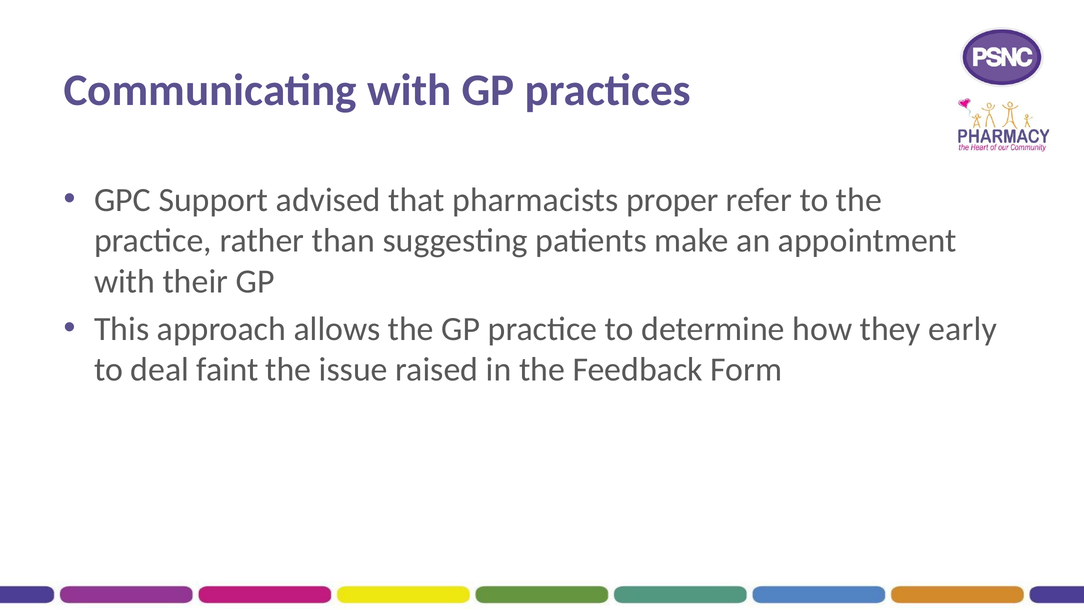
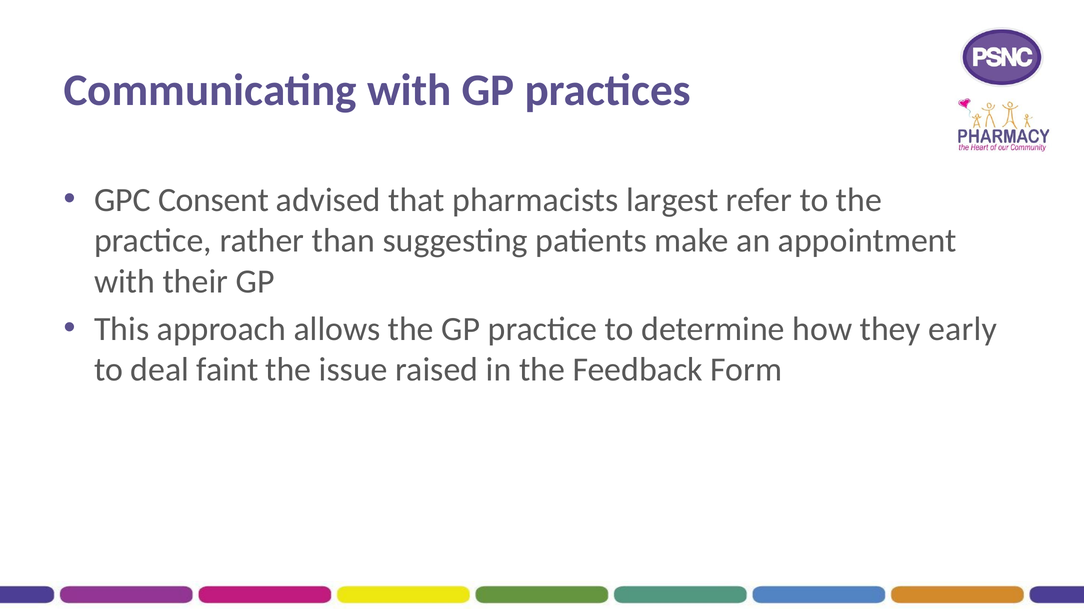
Support: Support -> Consent (214, 200)
proper: proper -> largest (672, 200)
